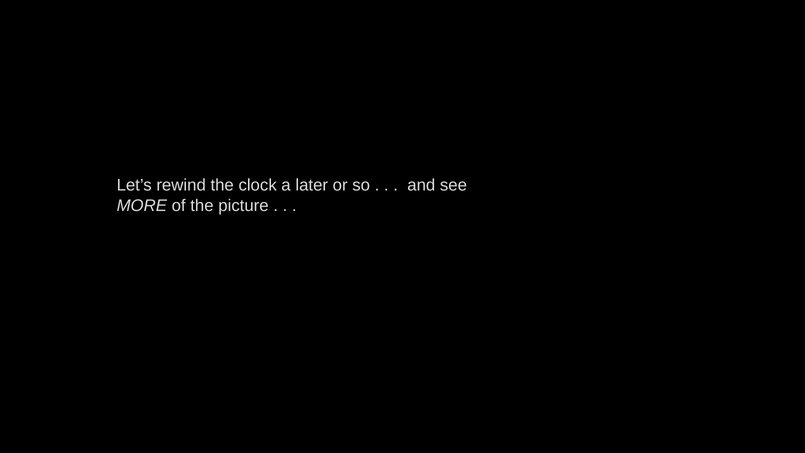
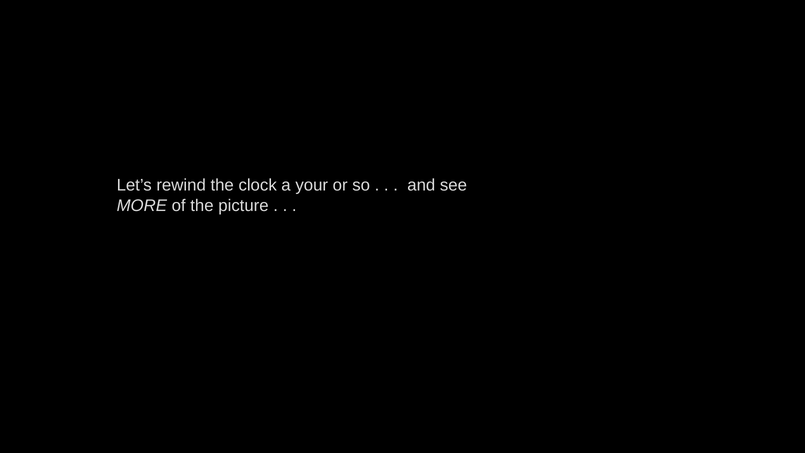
later: later -> your (312, 185)
